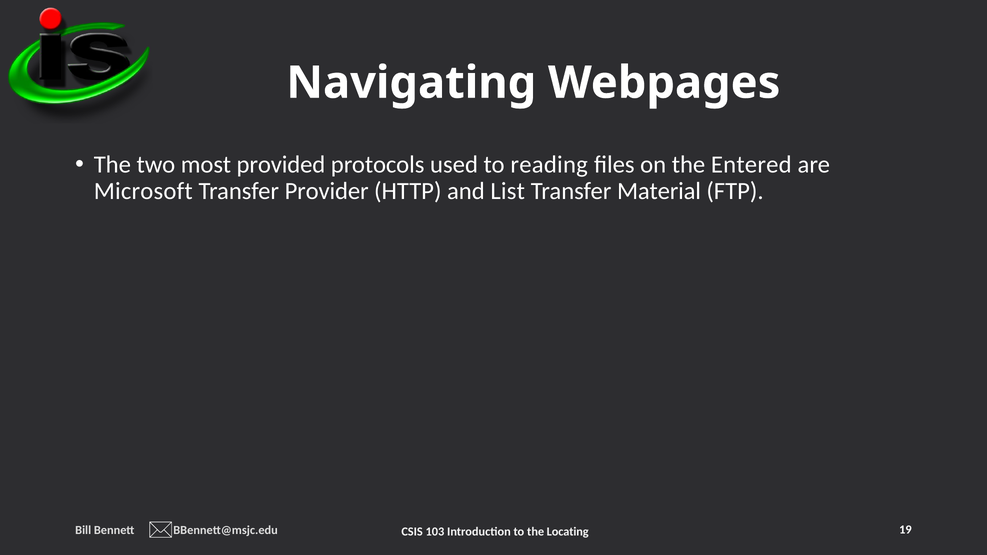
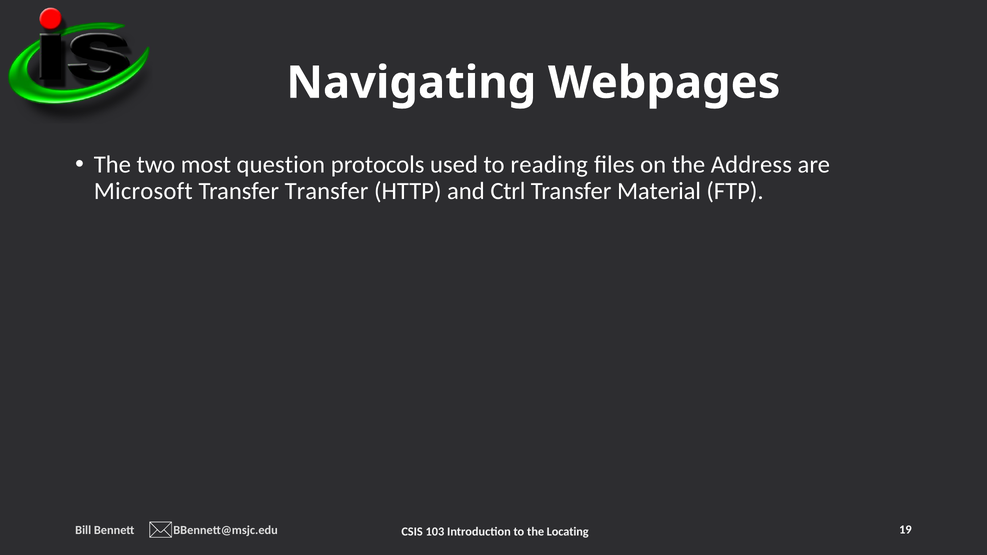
provided: provided -> question (281, 165)
Entered: Entered -> Address (751, 165)
Transfer Provider: Provider -> Transfer (327, 191)
List: List -> Ctrl (508, 191)
